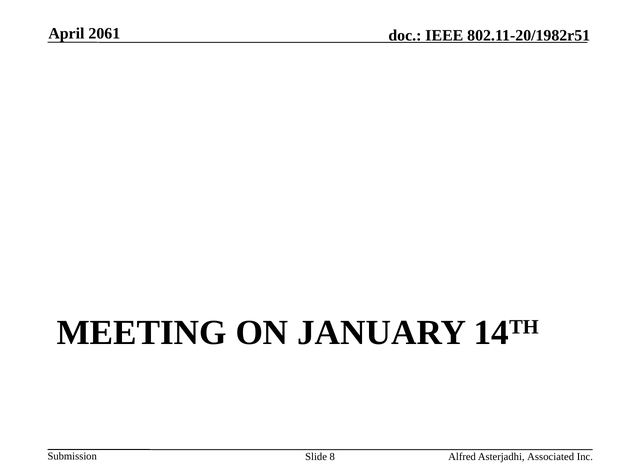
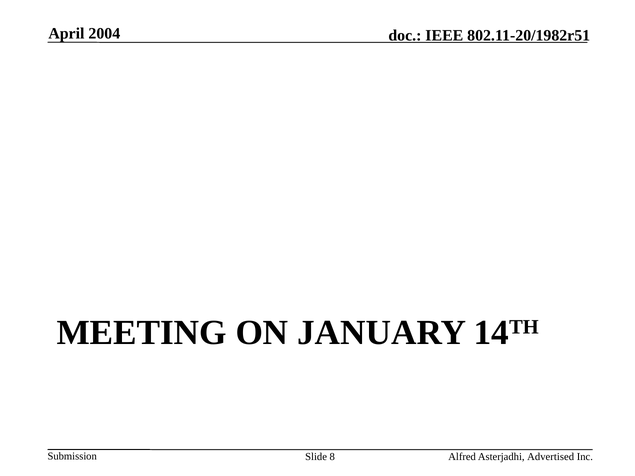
2061: 2061 -> 2004 (104, 34)
Associated: Associated -> Advertised (551, 457)
